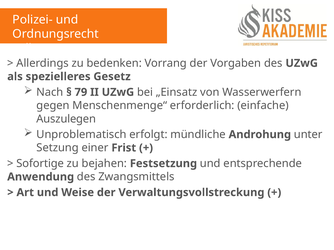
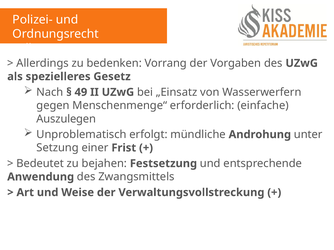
79: 79 -> 49 (81, 92)
Sofortige: Sofortige -> Bedeutet (40, 164)
